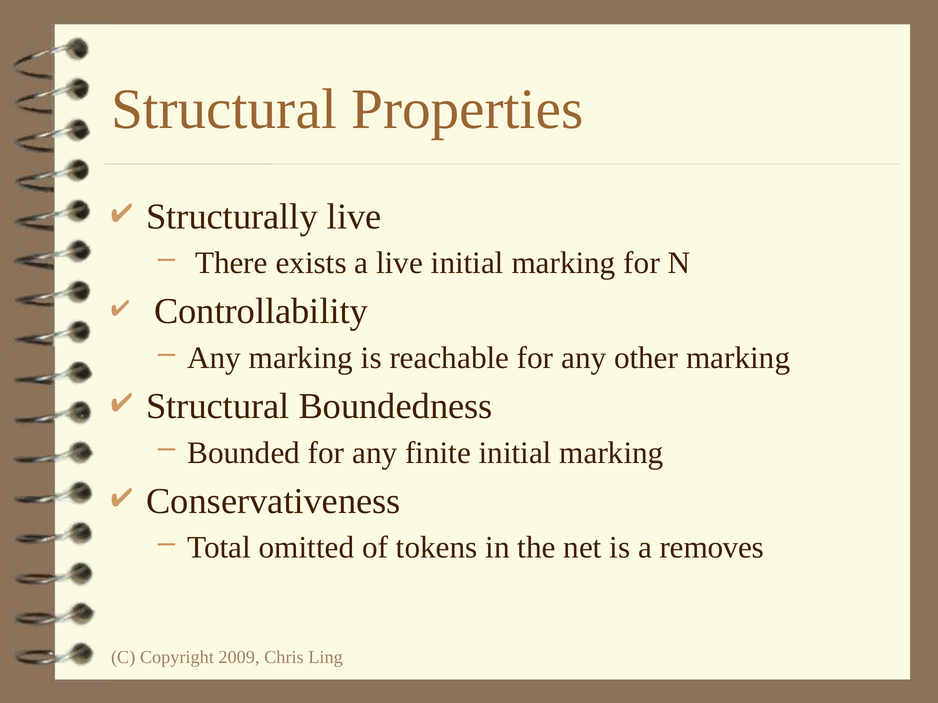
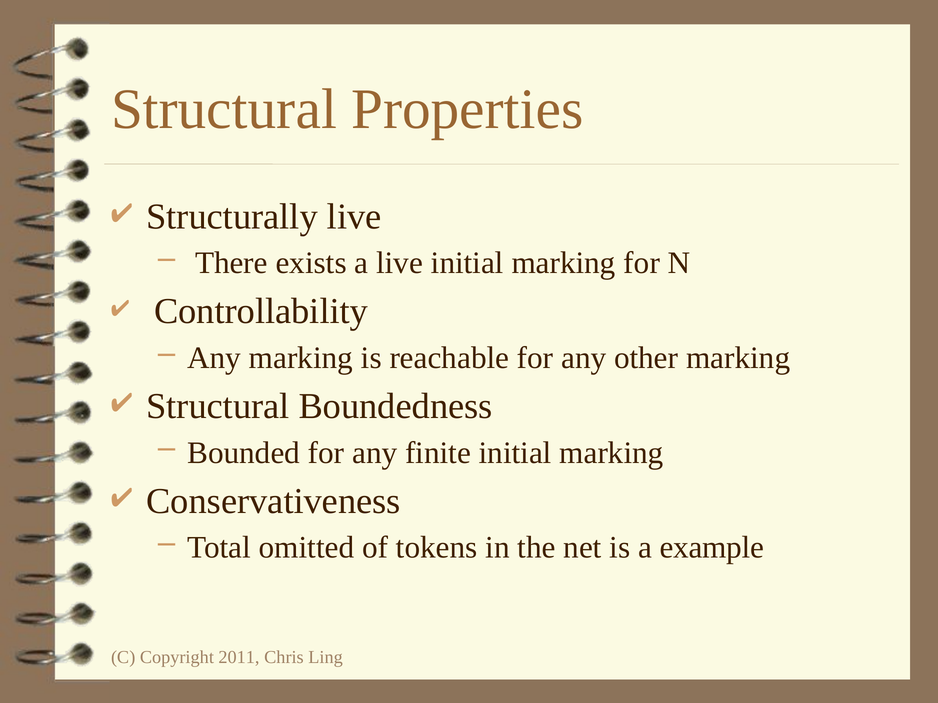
removes: removes -> example (712, 548)
2009: 2009 -> 2011 (239, 658)
